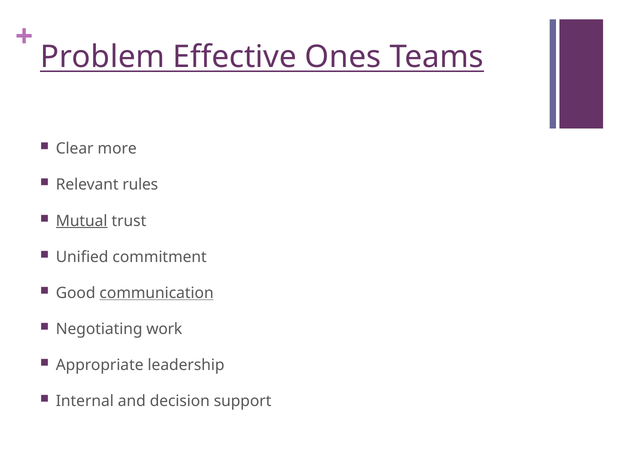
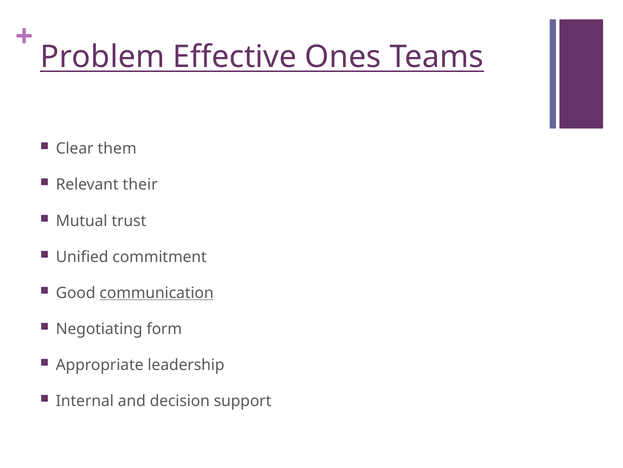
more: more -> them (117, 149)
rules: rules -> their (140, 185)
Mutual underline: present -> none (82, 221)
work: work -> form (164, 329)
